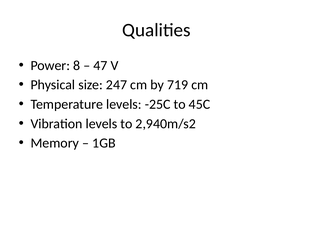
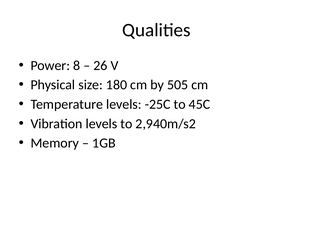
47: 47 -> 26 (100, 66)
247: 247 -> 180 (117, 85)
719: 719 -> 505 (178, 85)
